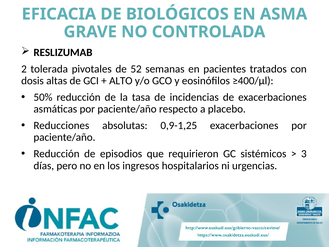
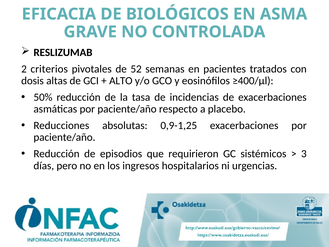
tolerada: tolerada -> criterios (49, 69)
